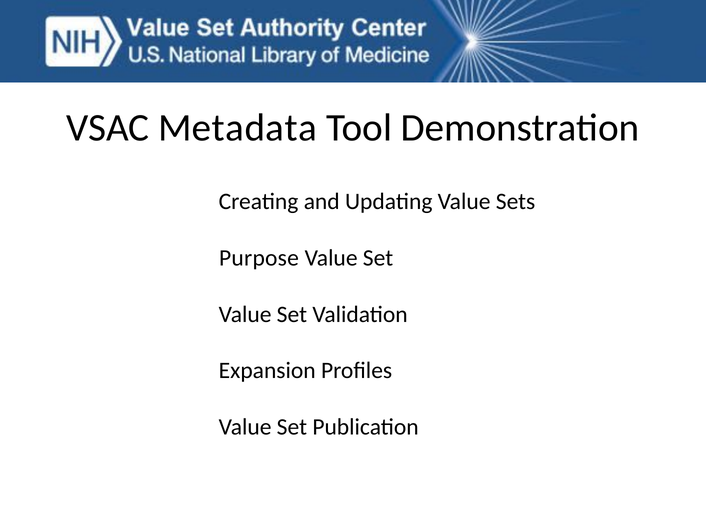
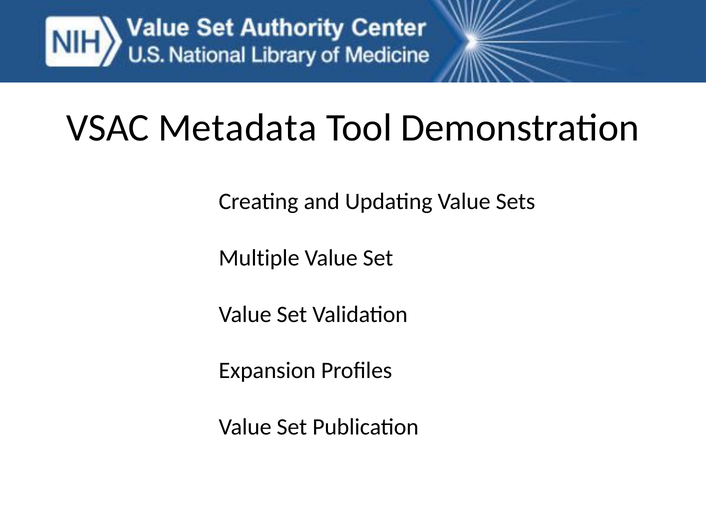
Purpose: Purpose -> Multiple (259, 258)
